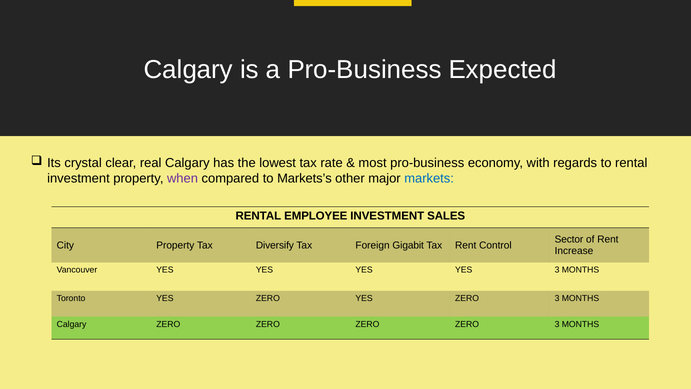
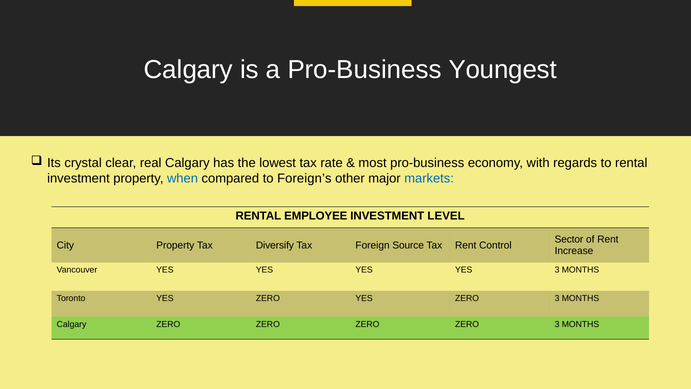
Expected: Expected -> Youngest (503, 70)
when colour: purple -> blue (183, 178)
Markets’s: Markets’s -> Foreign’s (304, 178)
SALES: SALES -> LEVEL (446, 216)
Gigabit: Gigabit -> Source (408, 245)
